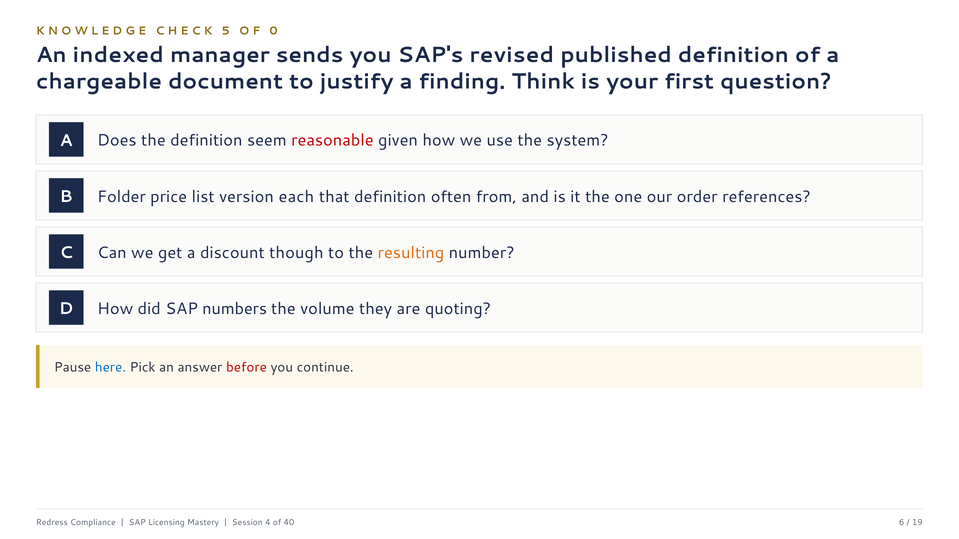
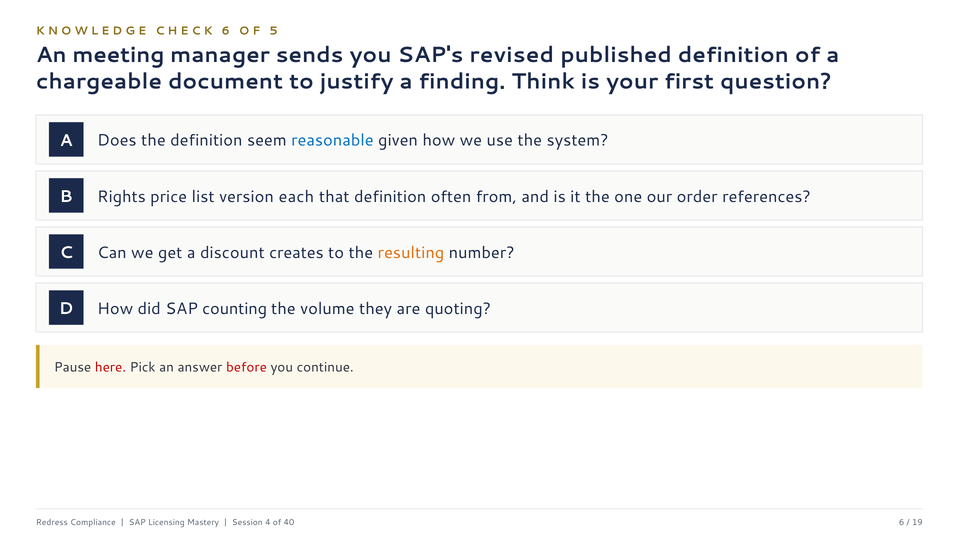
5: 5 -> 6 (226, 31)
0: 0 -> 5 (274, 31)
indexed: indexed -> meeting (118, 55)
reasonable colour: red -> blue (332, 141)
Folder: Folder -> Rights (121, 197)
though: though -> creates (296, 253)
numbers: numbers -> counting (235, 309)
here colour: blue -> red (110, 368)
